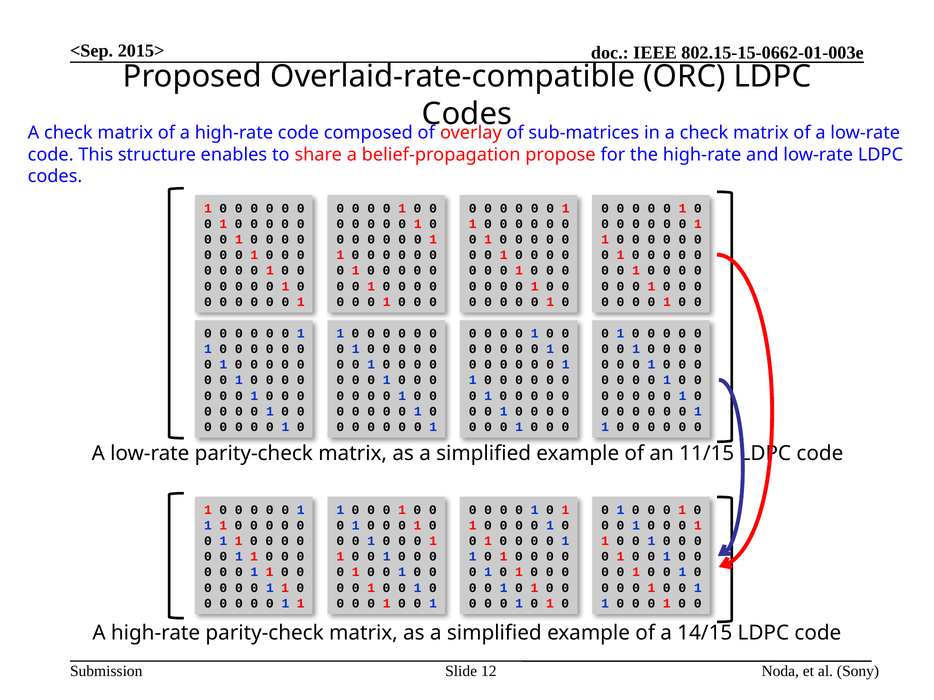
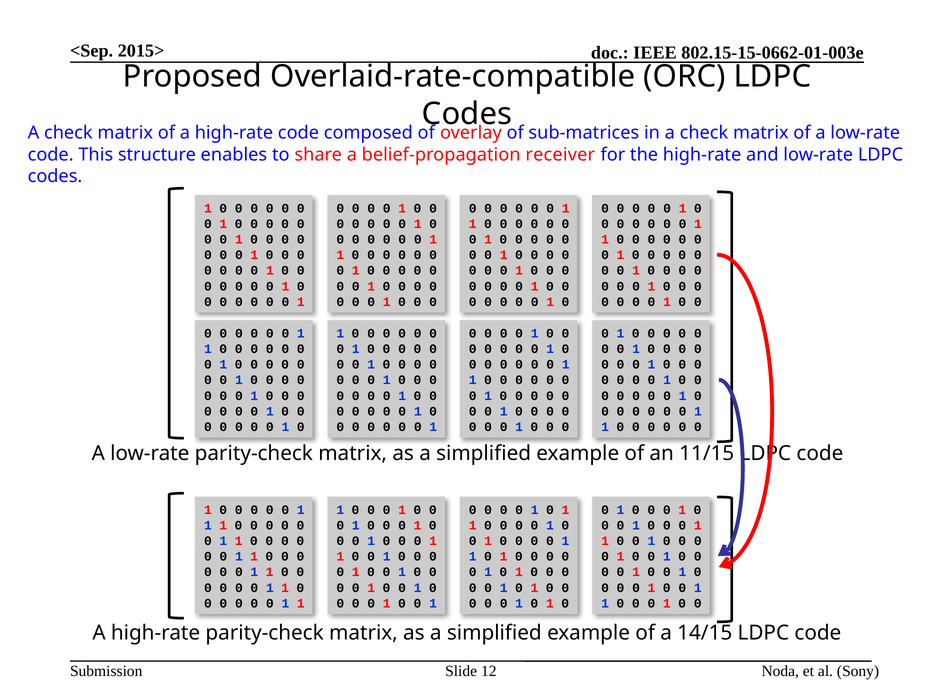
propose: propose -> receiver (560, 155)
